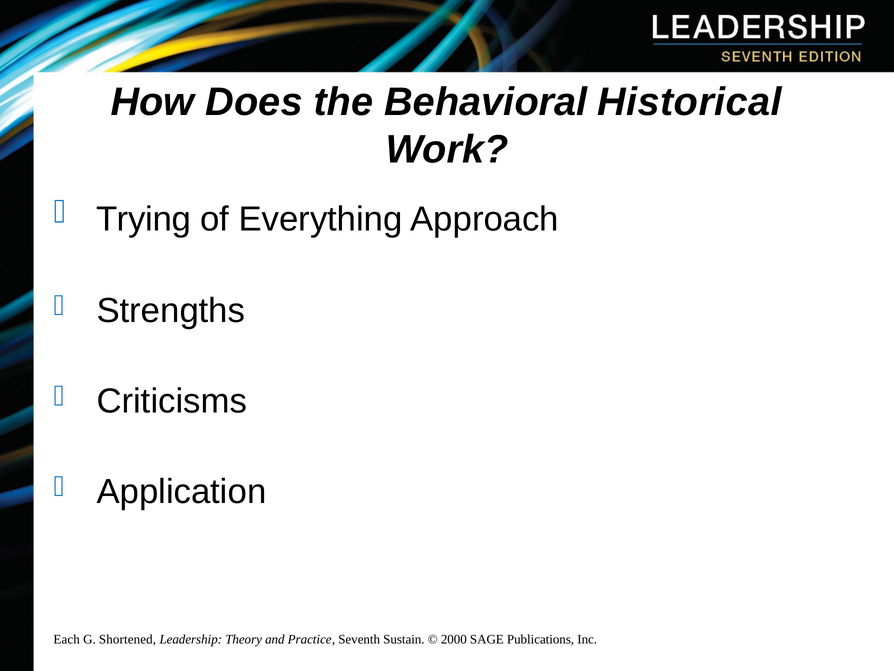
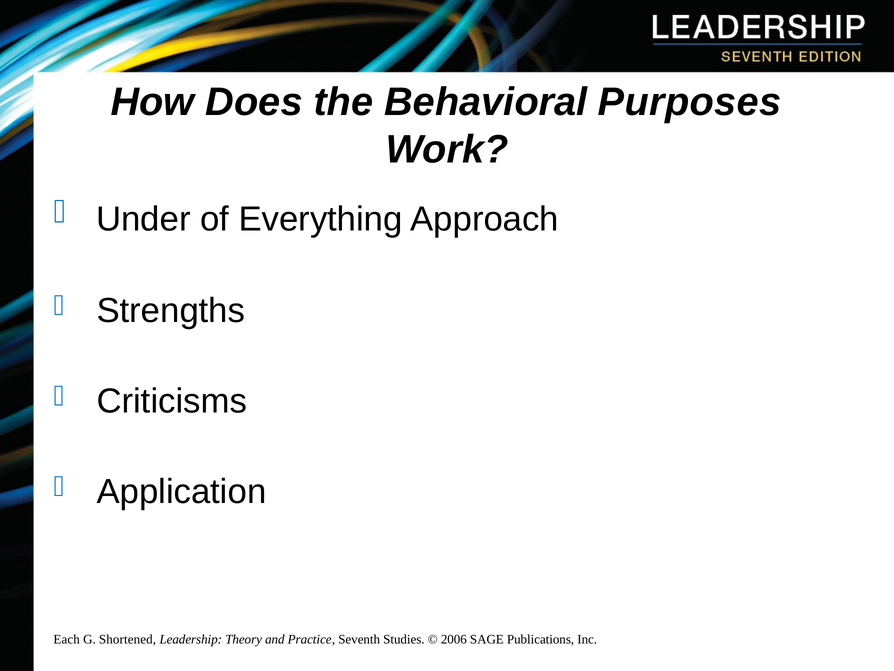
Historical: Historical -> Purposes (690, 102)
Trying: Trying -> Under (143, 219)
Sustain: Sustain -> Studies (404, 639)
2000: 2000 -> 2006 (454, 639)
